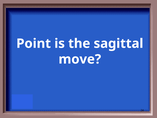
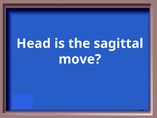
Point: Point -> Head (34, 43)
